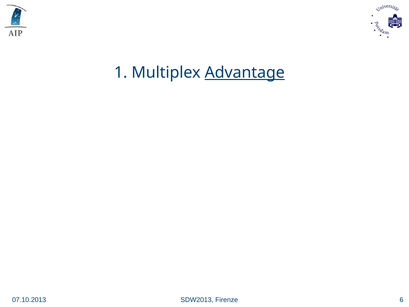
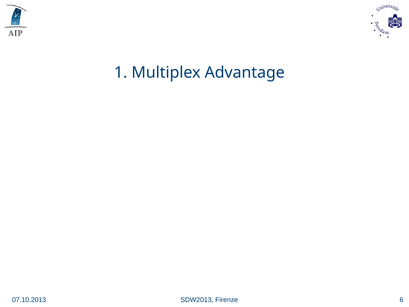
Advantage underline: present -> none (245, 73)
